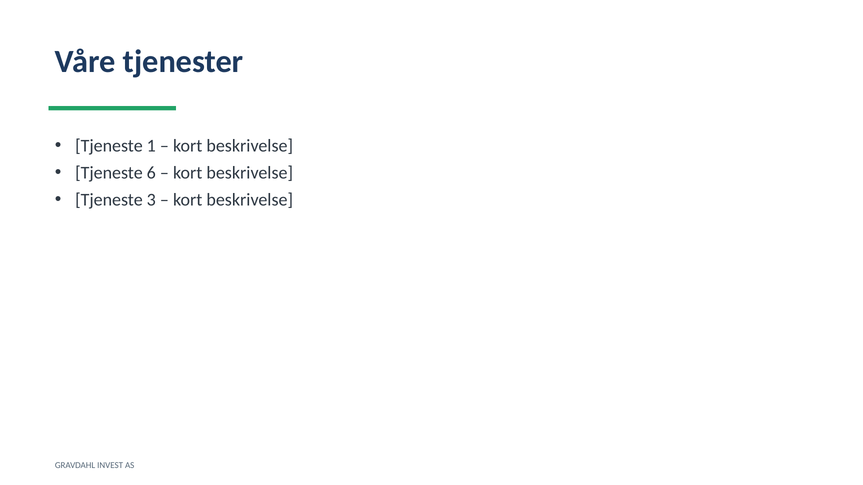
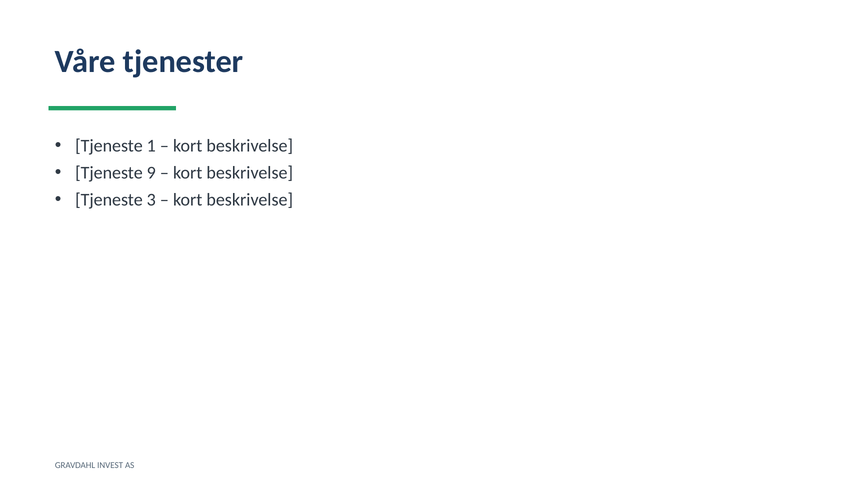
6: 6 -> 9 (151, 173)
